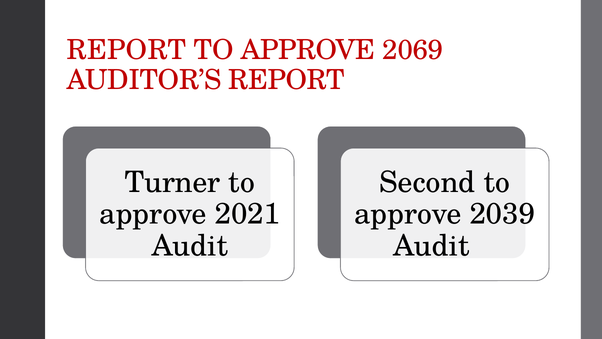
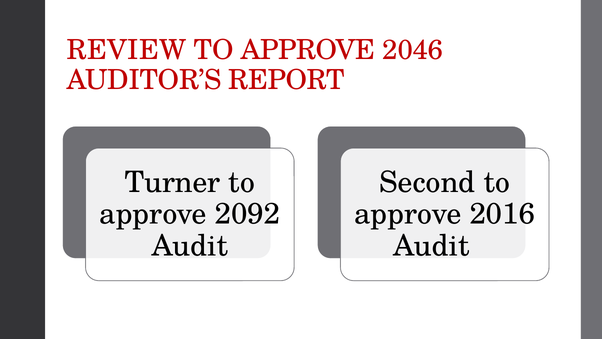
REPORT: REPORT -> REVIEW (127, 50)
2069: 2069 -> 2046 (413, 50)
2021: 2021 -> 2092 (247, 214)
2039: 2039 -> 2016 (502, 214)
